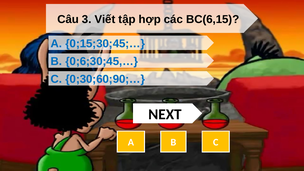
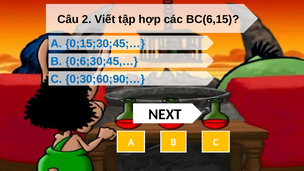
3: 3 -> 2 (87, 19)
